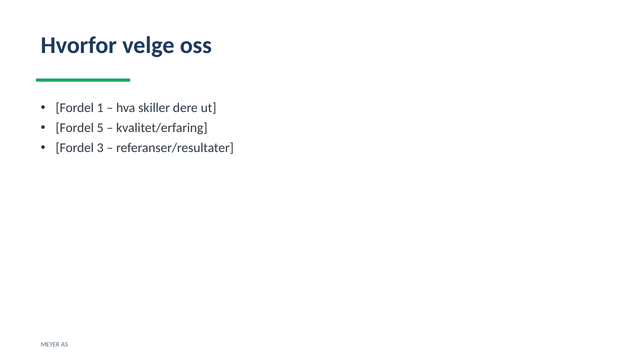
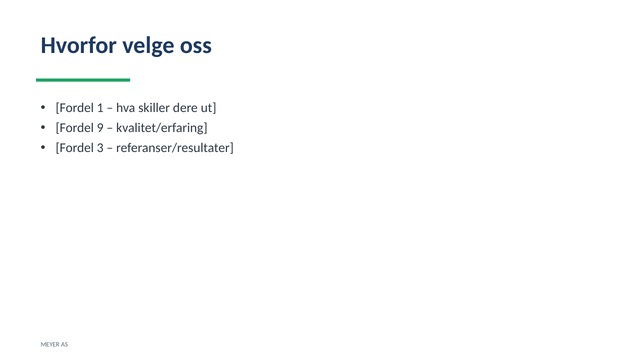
5: 5 -> 9 (100, 128)
